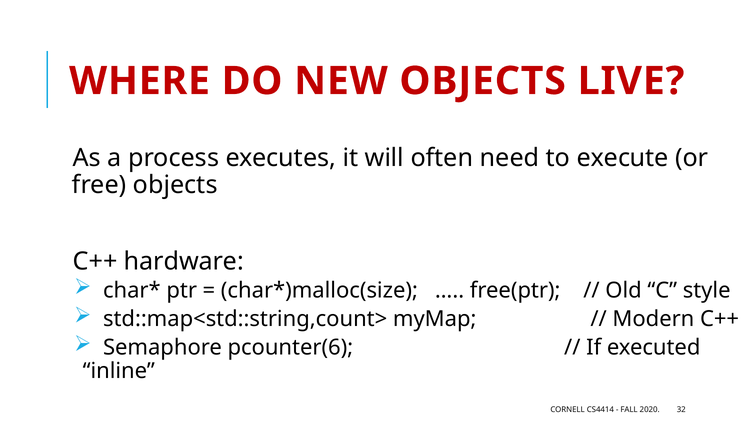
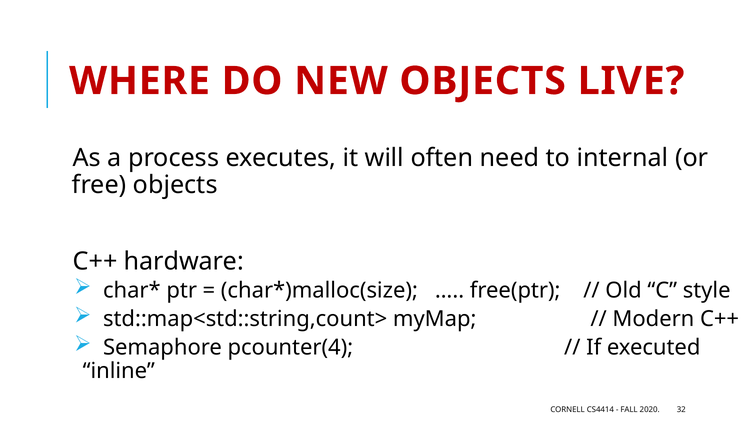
execute: execute -> internal (623, 158)
pcounter(6: pcounter(6 -> pcounter(4 (290, 347)
